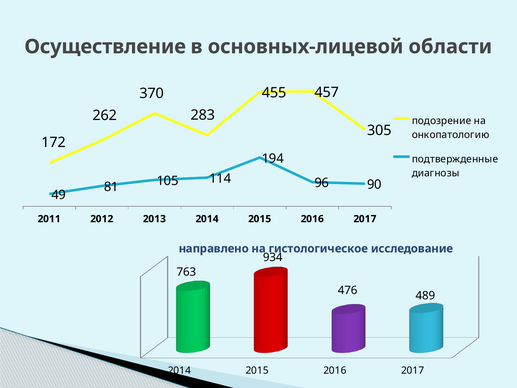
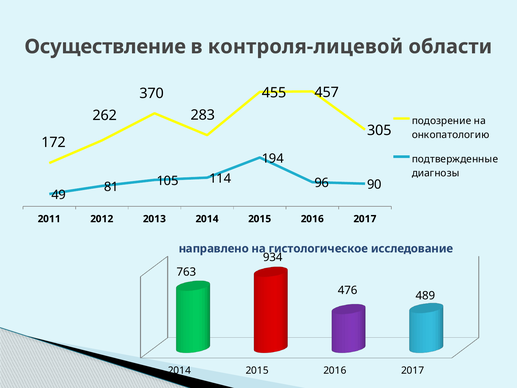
основных-лицевой: основных-лицевой -> контроля-лицевой (305, 47)
